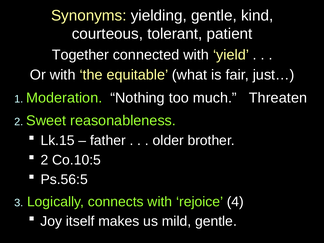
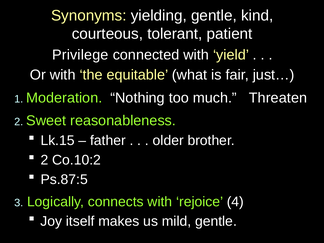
Together: Together -> Privilege (80, 55)
Co.10:5: Co.10:5 -> Co.10:2 (77, 160)
Ps.56:5: Ps.56:5 -> Ps.87:5 (64, 180)
